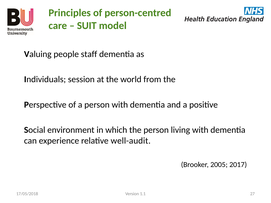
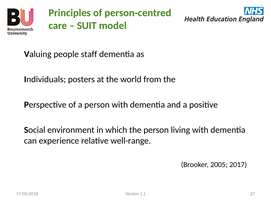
session: session -> posters (81, 80)
well-audit: well-audit -> well-range (131, 141)
